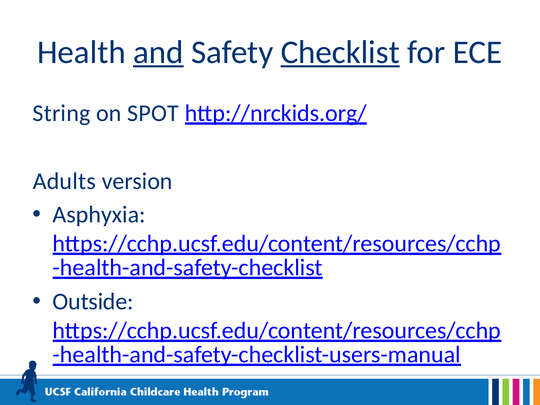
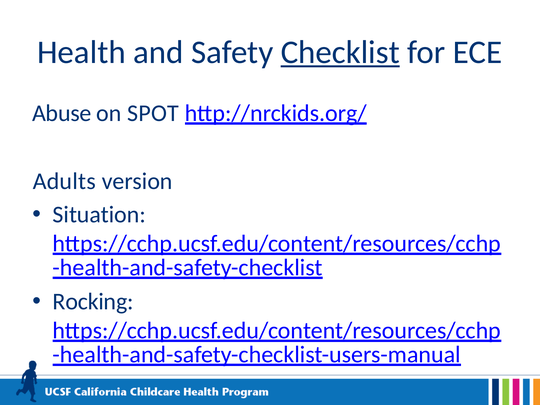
and underline: present -> none (158, 52)
String: String -> Abuse (62, 113)
Asphyxia: Asphyxia -> Situation (99, 215)
Outside: Outside -> Rocking (93, 302)
